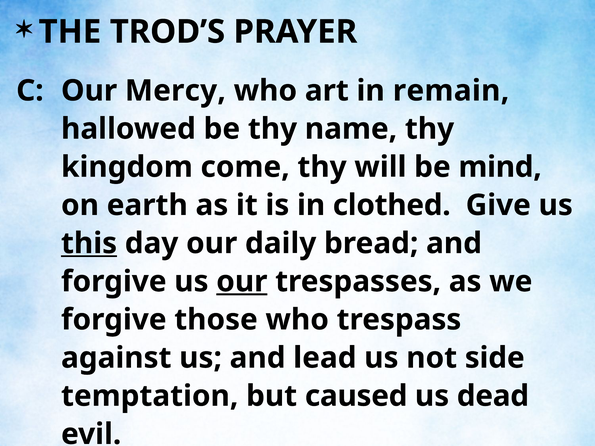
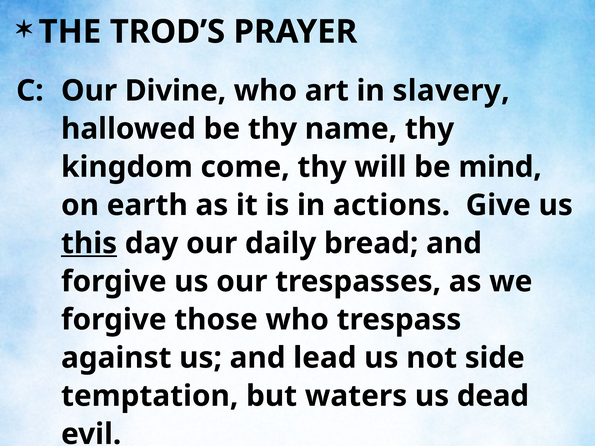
Mercy: Mercy -> Divine (176, 91)
remain: remain -> slavery (451, 91)
clothed: clothed -> actions (391, 205)
our underline: present -> none (242, 282)
caused: caused -> waters (356, 396)
